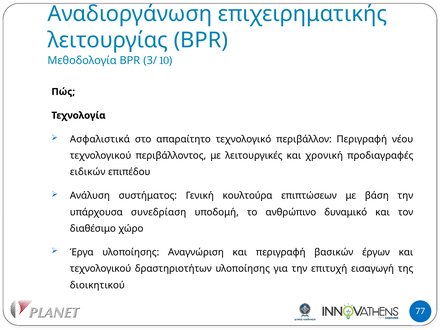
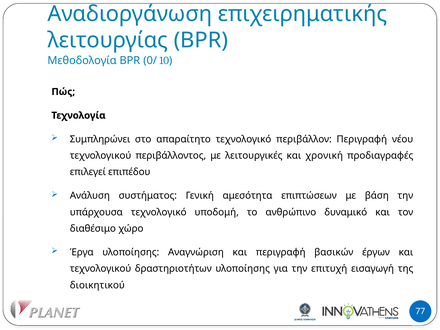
3/: 3/ -> 0/ (150, 61)
Ασφαλιστικά: Ασφαλιστικά -> Συμπληρώνει (100, 139)
ειδικών: ειδικών -> επιλεγεί (88, 172)
κουλτούρα: κουλτούρα -> αμεσότητα (248, 196)
υπάρχουσα συνεδρίαση: συνεδρίαση -> τεχνολογικό (159, 212)
